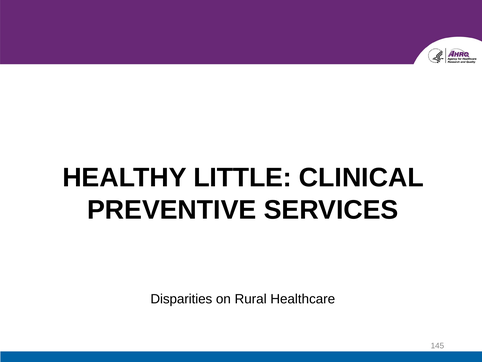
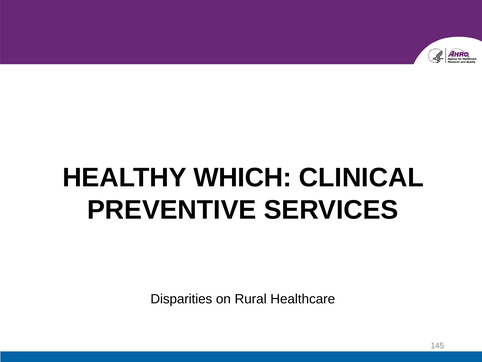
LITTLE: LITTLE -> WHICH (243, 177)
